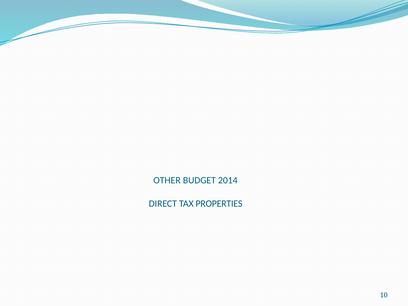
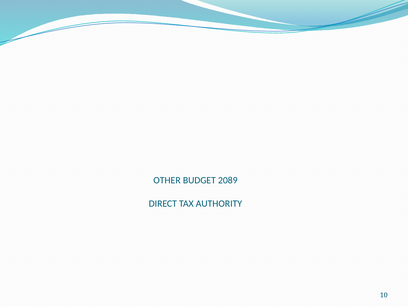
2014: 2014 -> 2089 (228, 180)
PROPERTIES: PROPERTIES -> AUTHORITY (219, 203)
